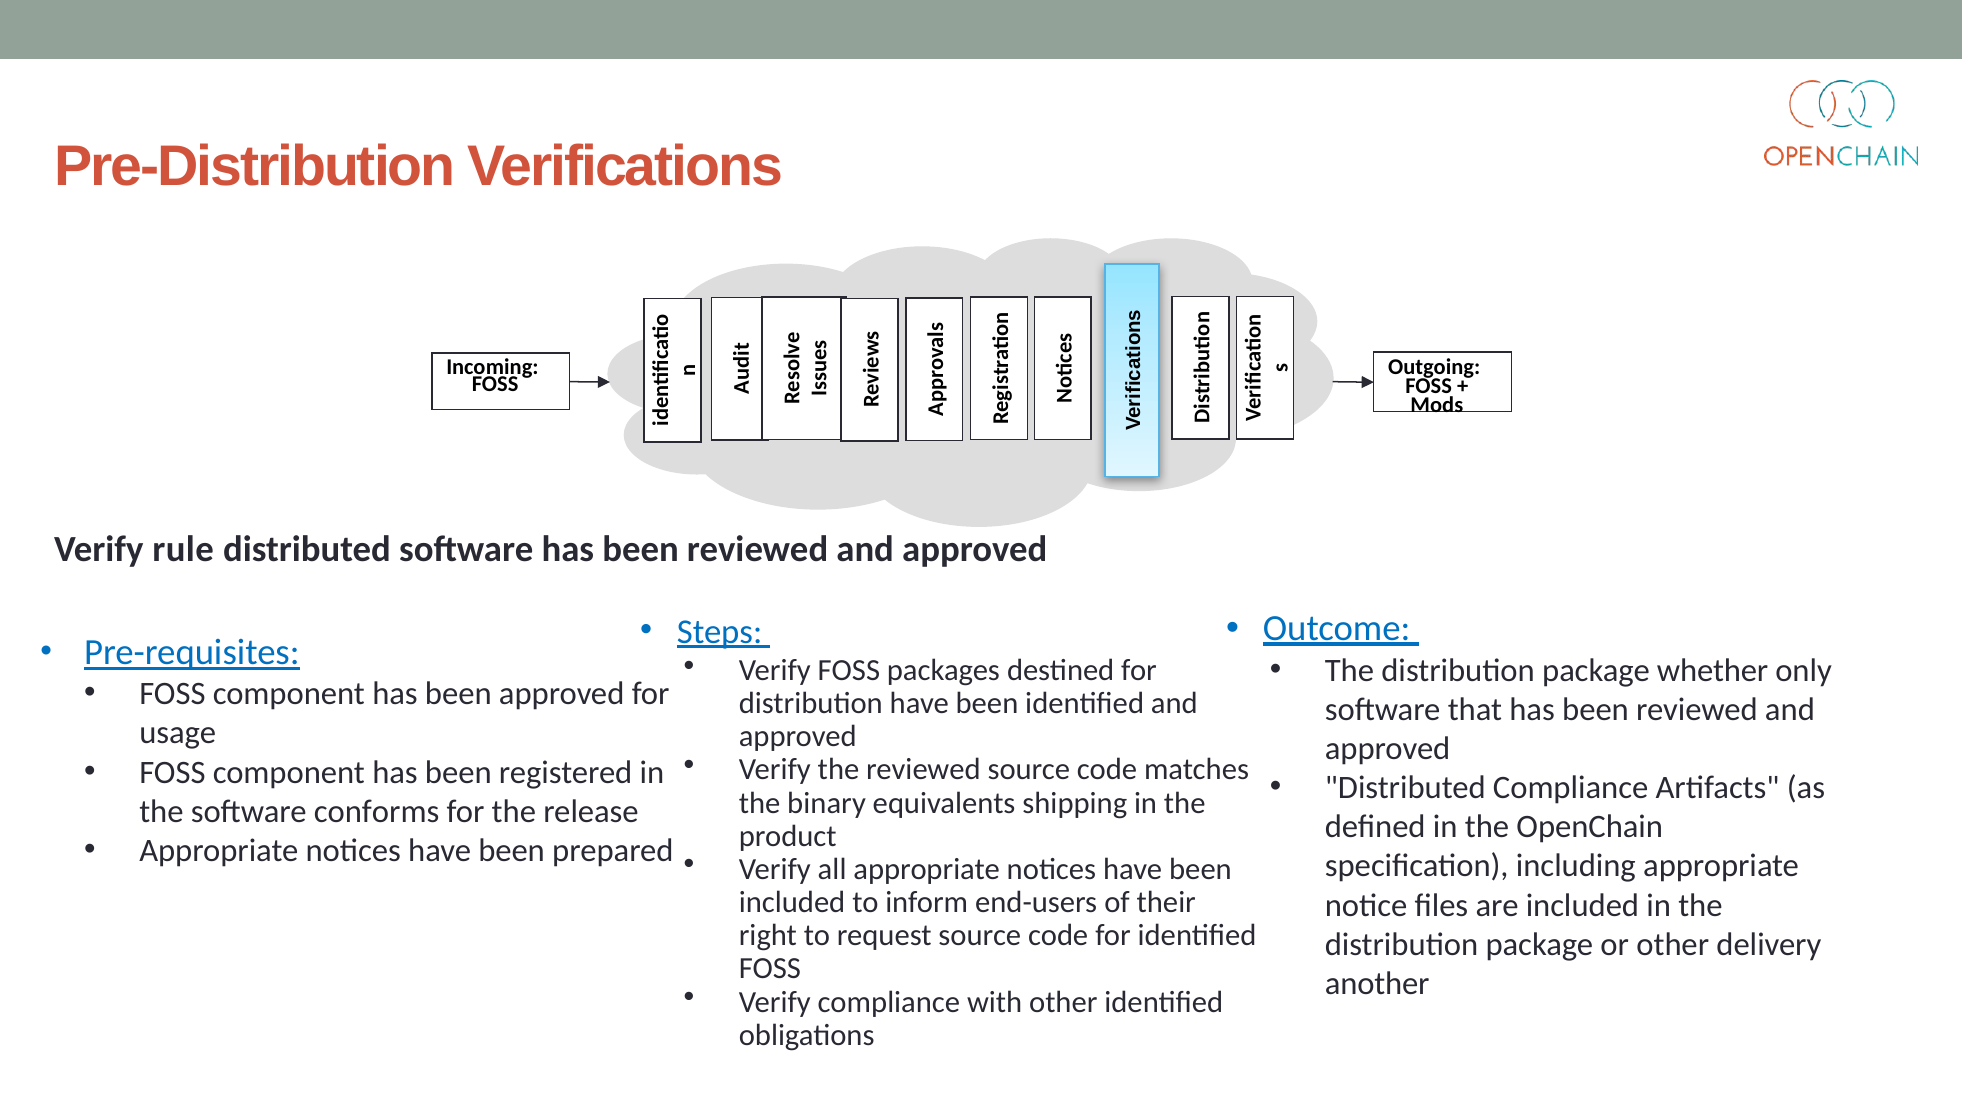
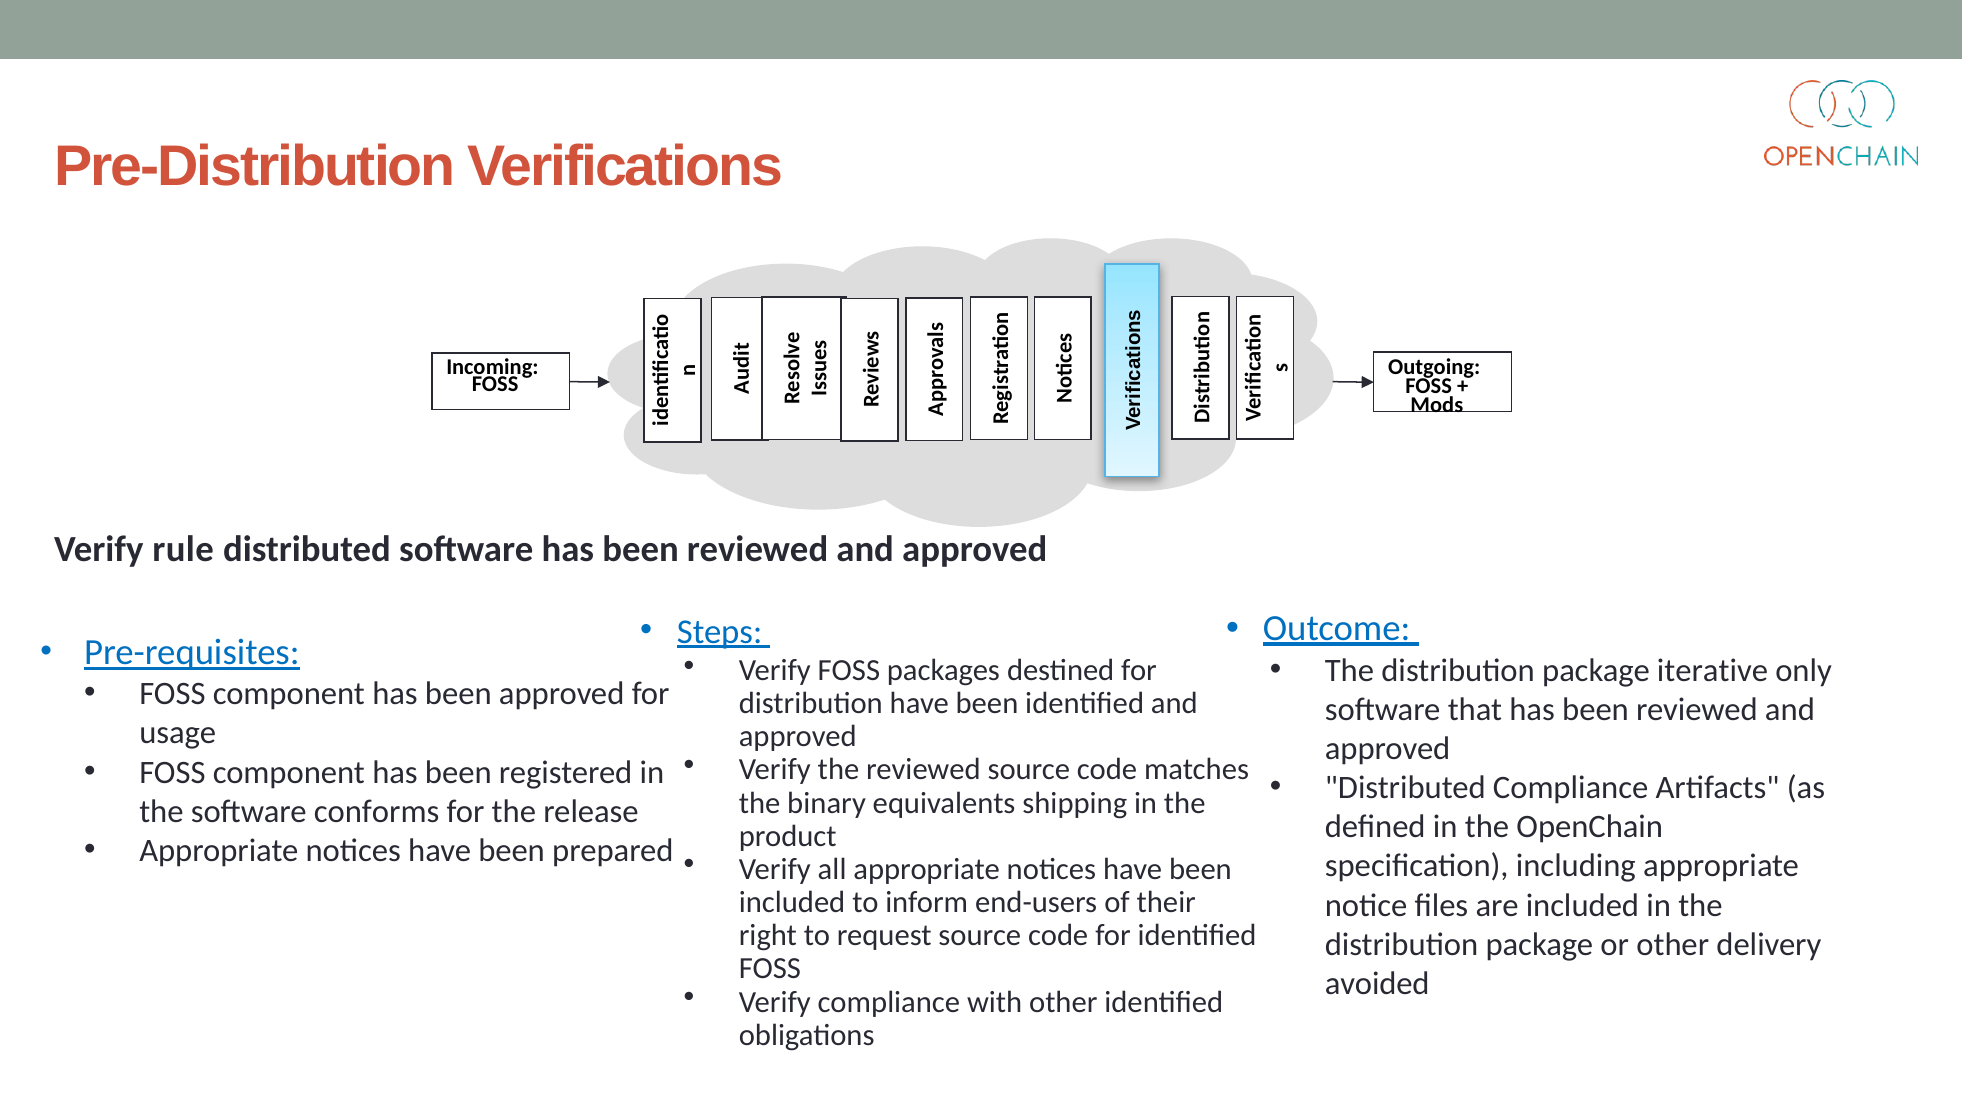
whether: whether -> iterative (1712, 670)
another: another -> avoided (1377, 983)
